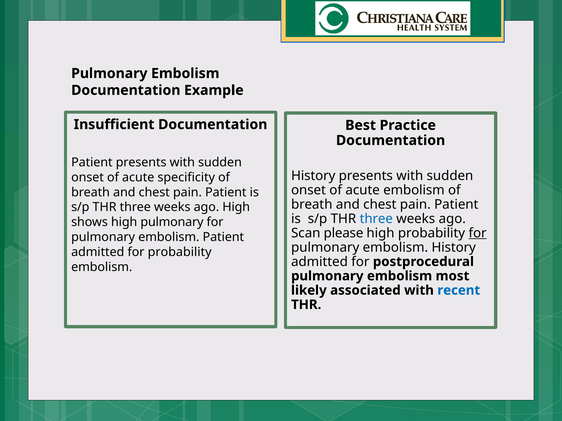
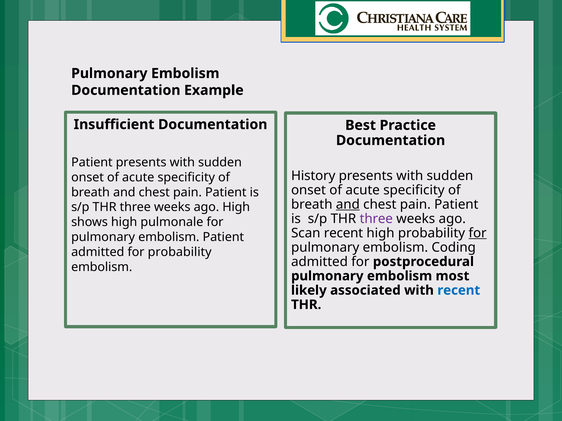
embolism: embolism -> specificity (414, 190)
and underline: none -> present (348, 205)
three colour: blue -> purple (376, 219)
high pulmonary: pulmonary -> pulmonale (172, 222)
Scan please: please -> recent (344, 233)
embolism History: History -> Coding (454, 248)
